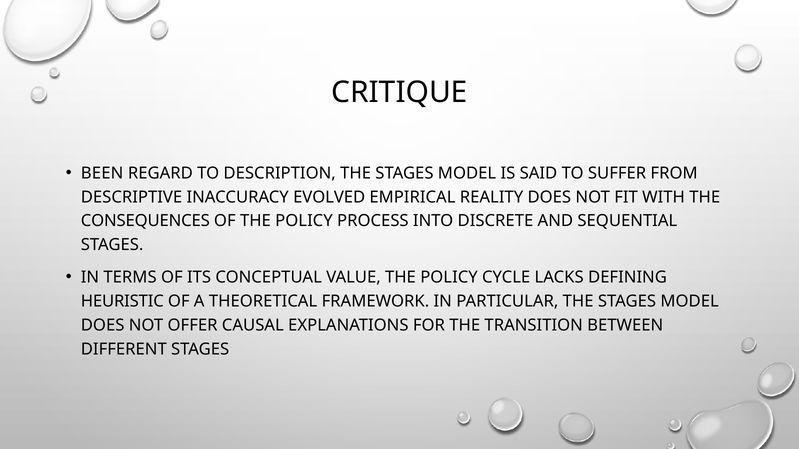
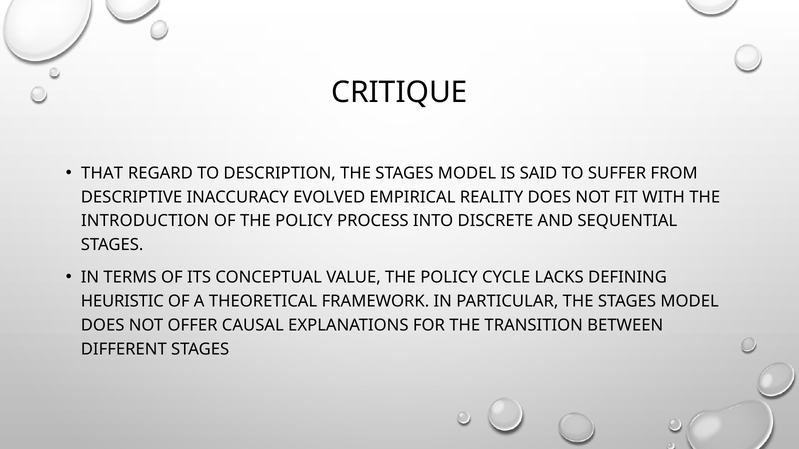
BEEN: BEEN -> THAT (102, 173)
CONSEQUENCES: CONSEQUENCES -> INTRODUCTION (145, 221)
